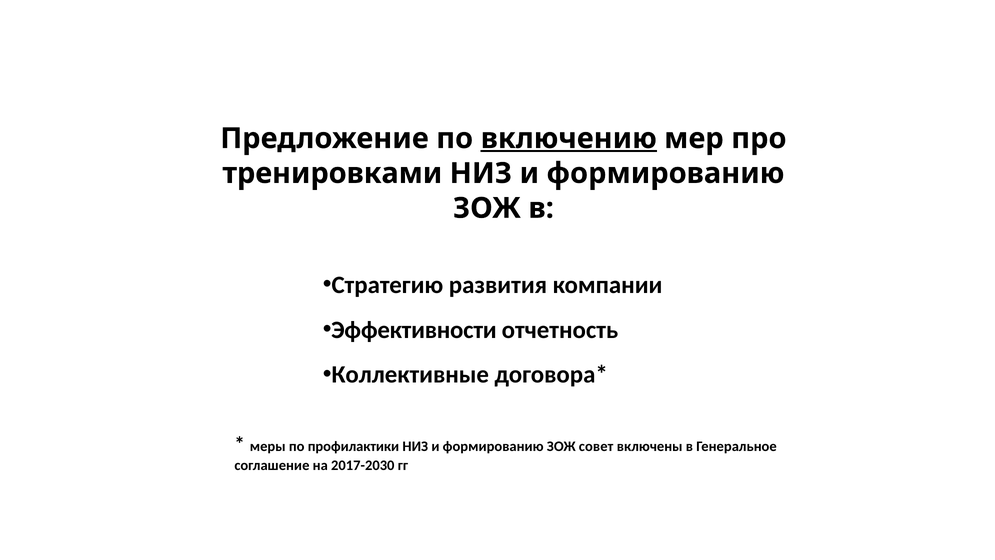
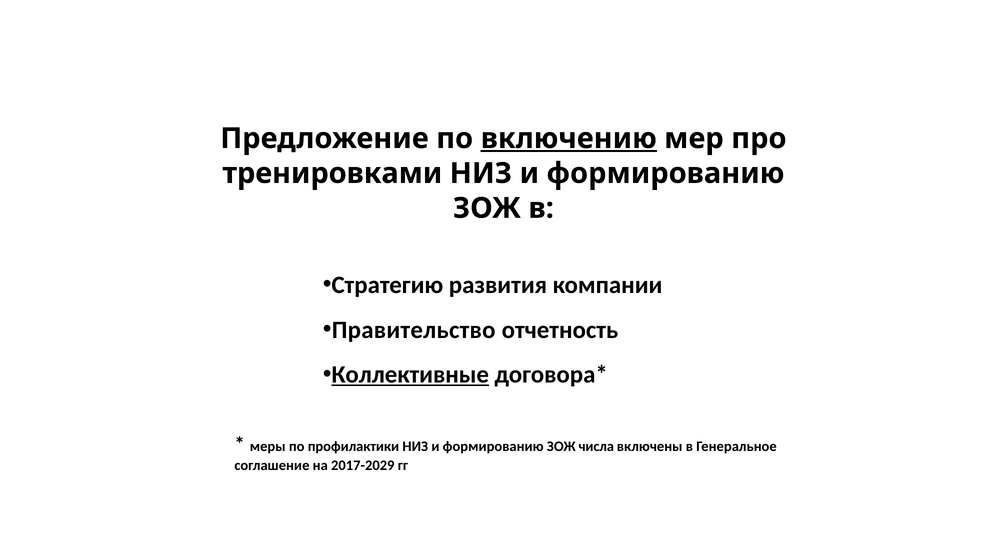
Эффективности: Эффективности -> Правительство (414, 330)
Коллективные underline: none -> present (410, 374)
совет: совет -> числа (596, 446)
2017-2030: 2017-2030 -> 2017-2029 (363, 465)
